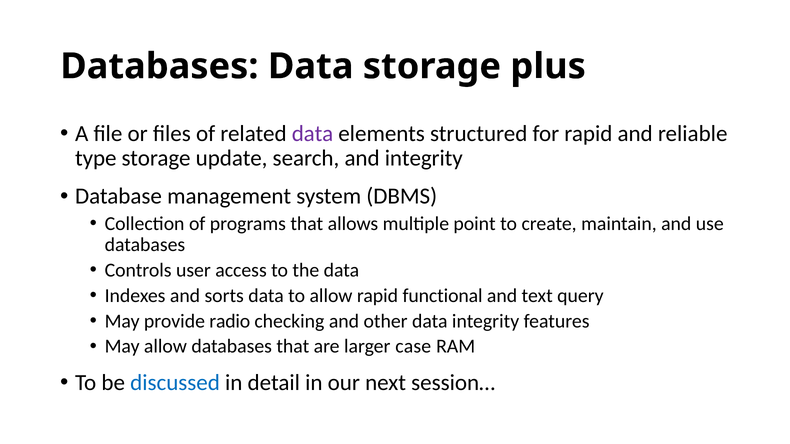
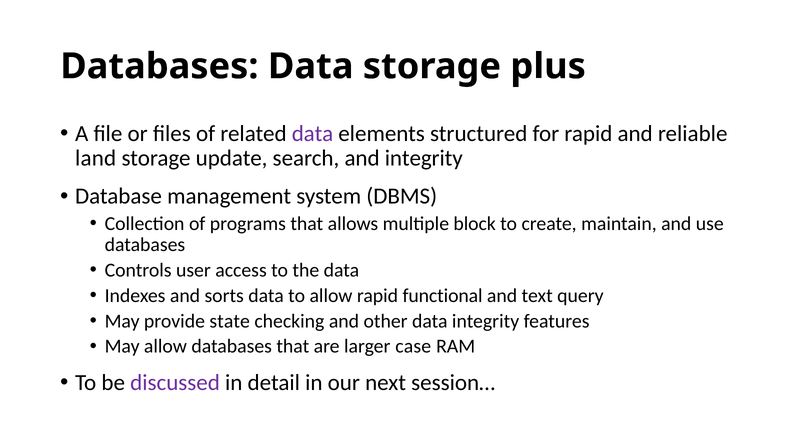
type: type -> land (96, 158)
point: point -> block (475, 224)
radio: radio -> state (230, 321)
discussed colour: blue -> purple (175, 383)
